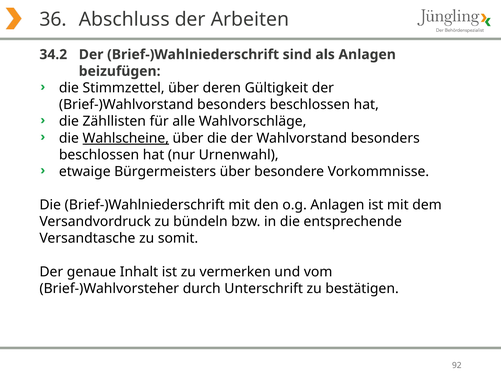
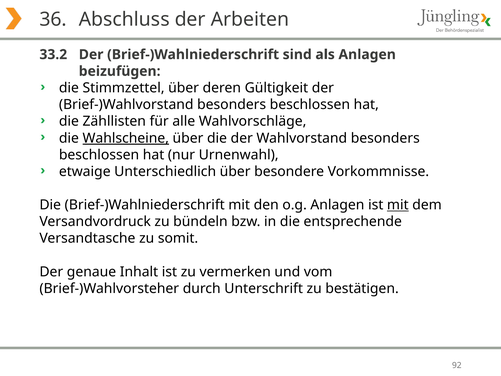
34.2: 34.2 -> 33.2 (53, 54)
Bürgermeisters: Bürgermeisters -> Unterschiedlich (165, 171)
mit underline: none -> present (398, 205)
